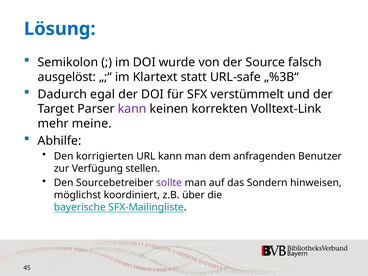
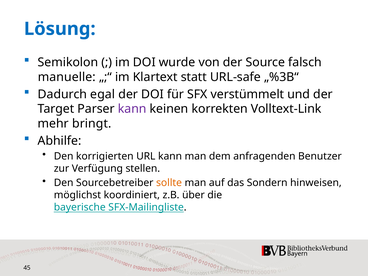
ausgelöst: ausgelöst -> manuelle (67, 77)
meine: meine -> bringt (92, 124)
sollte colour: purple -> orange (169, 183)
